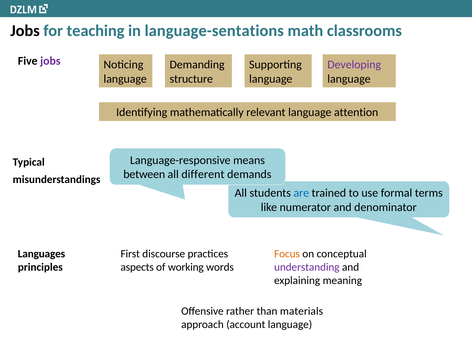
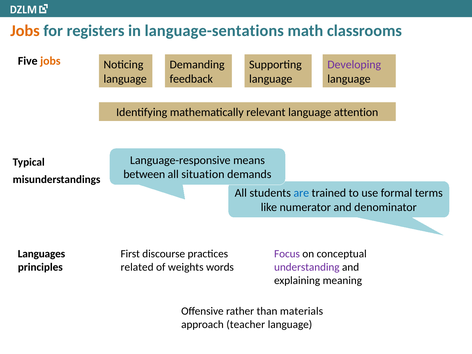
Jobs colour: black -> orange (25, 31)
teaching: teaching -> registers (96, 31)
jobs colour: purple -> orange (50, 61)
structure: structure -> feedback (191, 79)
different: different -> situation (203, 174)
Focus colour: orange -> purple (287, 254)
aspects: aspects -> related (137, 267)
working: working -> weights (186, 267)
account: account -> teacher (246, 324)
